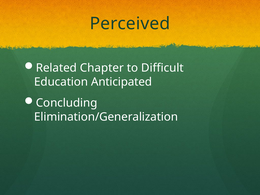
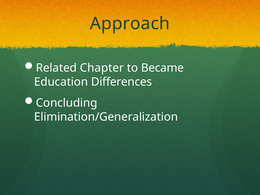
Perceived: Perceived -> Approach (130, 24)
Difficult: Difficult -> Became (162, 68)
Anticipated: Anticipated -> Differences (122, 82)
